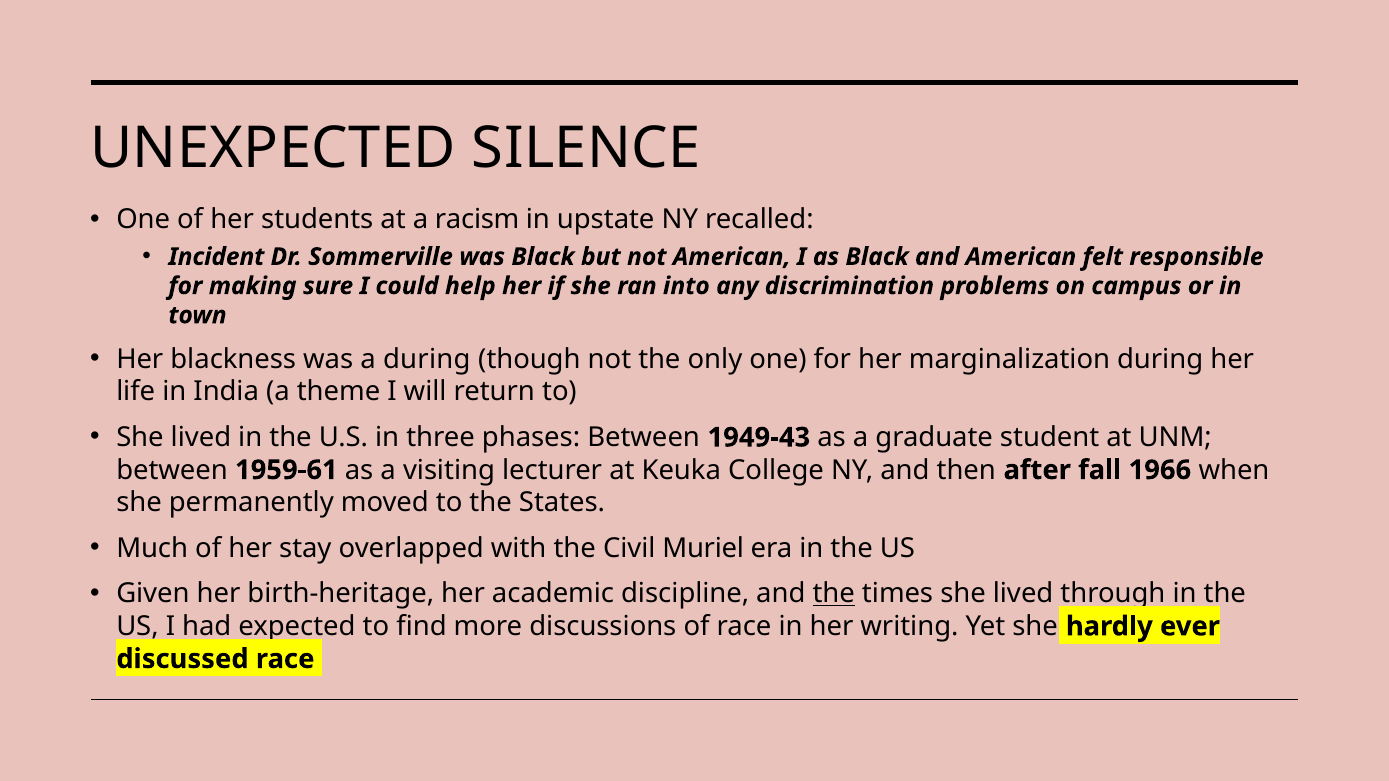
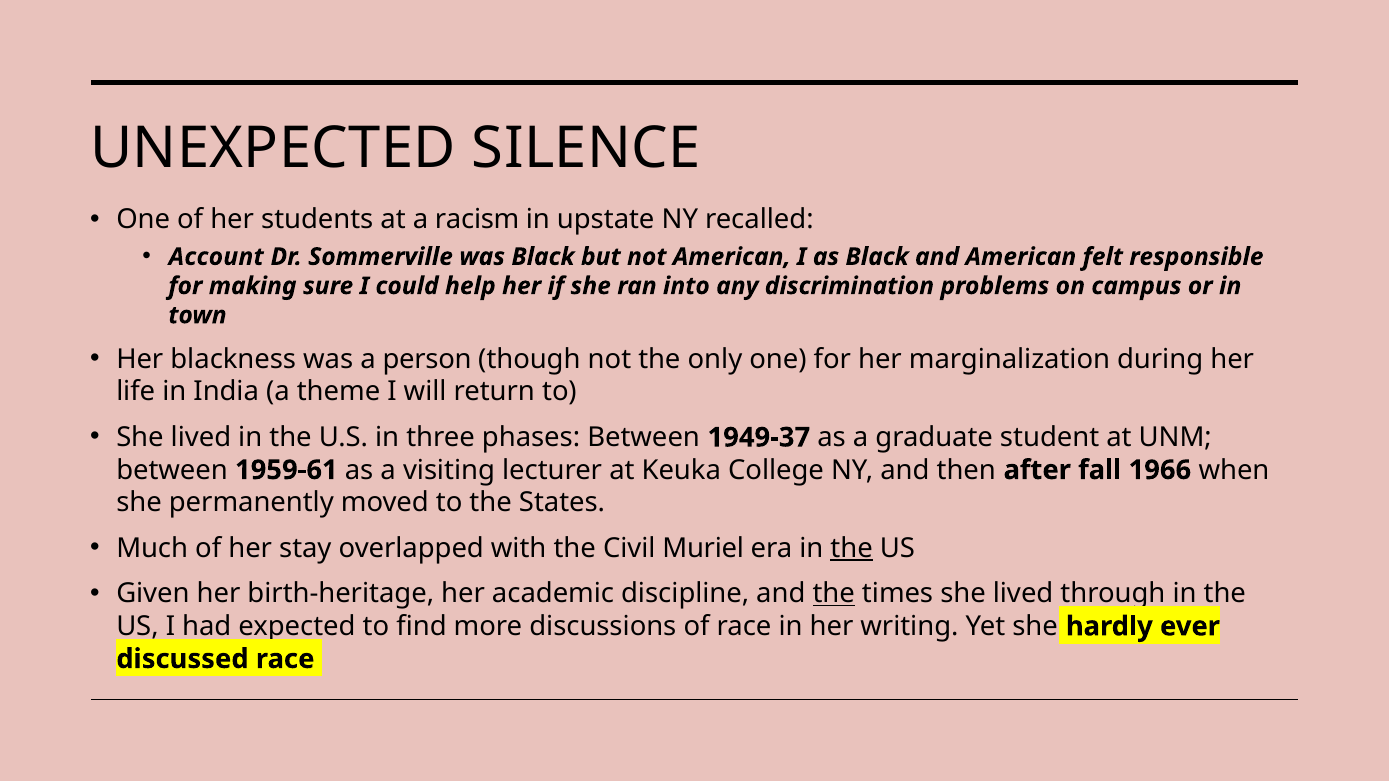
Incident: Incident -> Account (216, 257)
a during: during -> person (427, 359)
1949-43: 1949-43 -> 1949-37 (759, 438)
the underline: none -> present (852, 548)
